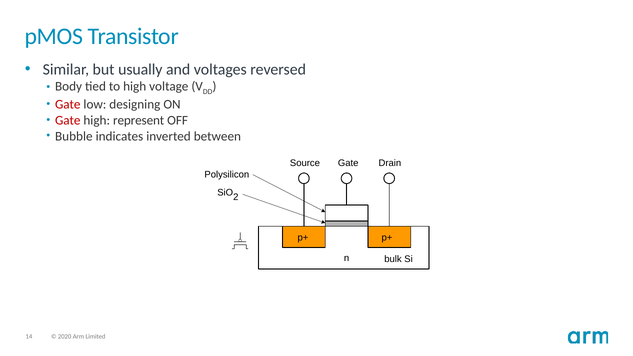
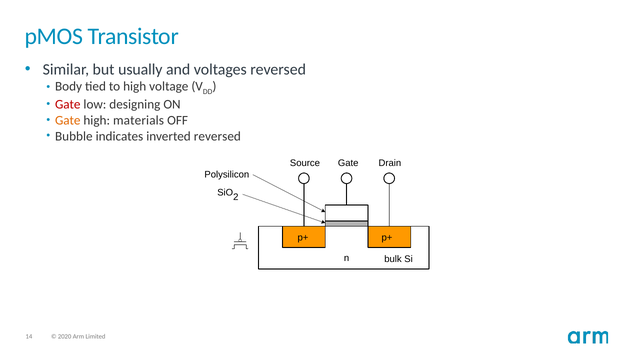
Gate colour: red -> orange (68, 120)
represent: represent -> materials (139, 120)
inverted between: between -> reversed (217, 136)
